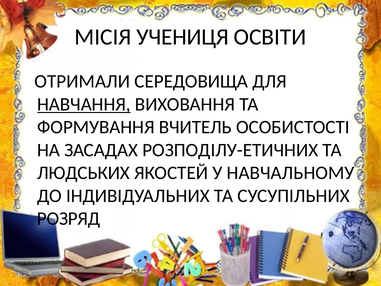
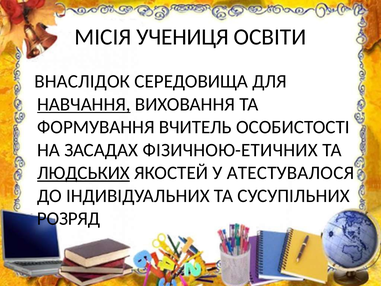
ОТРИМАЛИ: ОТРИМАЛИ -> ВНАСЛІДОК (82, 81)
РОЗПОДІЛУ-ЕТИЧНИХ: РОЗПОДІЛУ-ЕТИЧНИХ -> ФІЗИЧНОЮ-ЕТИЧНИХ (230, 150)
ЛЮДСЬКИХ underline: none -> present (83, 173)
НАВЧАЛЬНОМУ: НАВЧАЛЬНОМУ -> АТЕСТУВАЛОСЯ (290, 173)
